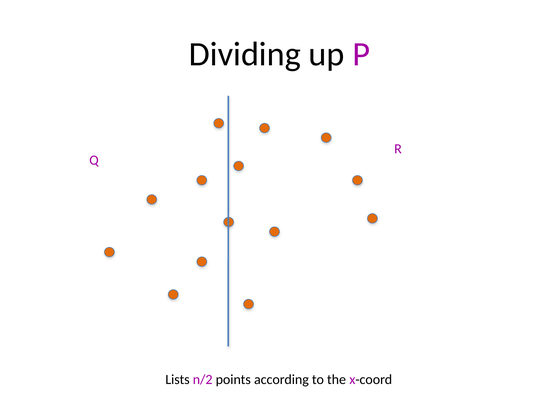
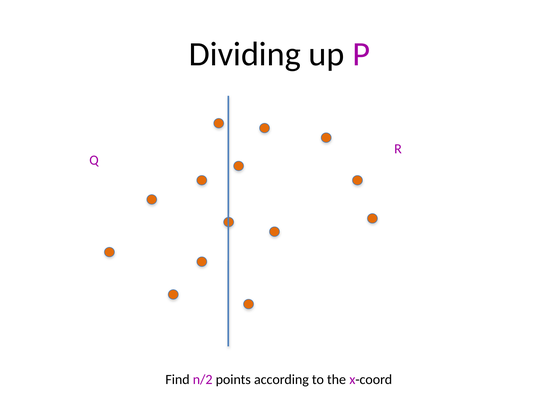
Lists: Lists -> Find (177, 379)
